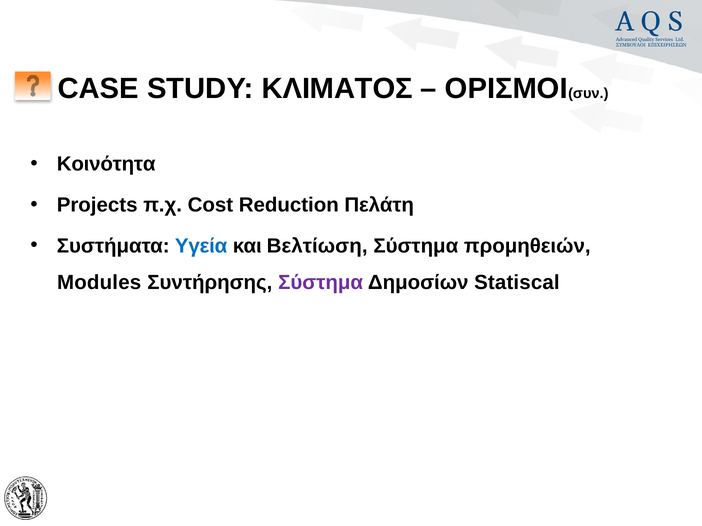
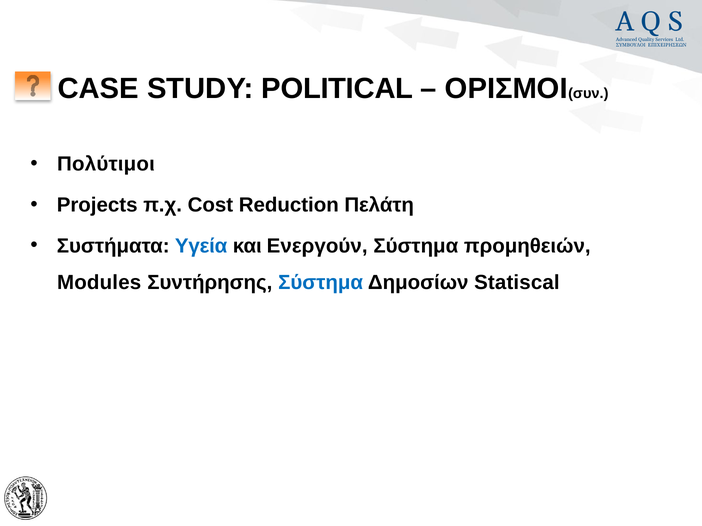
ΚΛΙΜΑΤΟΣ: ΚΛΙΜΑΤΟΣ -> POLITICAL (337, 89)
Κοινότητα: Κοινότητα -> Πολύτιμοι (106, 164)
Βελτίωση: Βελτίωση -> Ενεργούν (317, 246)
Σύστημα colour: purple -> blue (321, 283)
